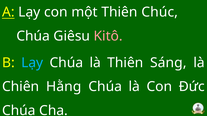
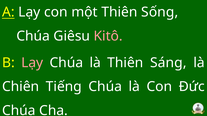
Chúc: Chúc -> Sống (160, 12)
Lạy colour: light blue -> pink (32, 63)
Hằng: Hằng -> Tiếng (64, 87)
